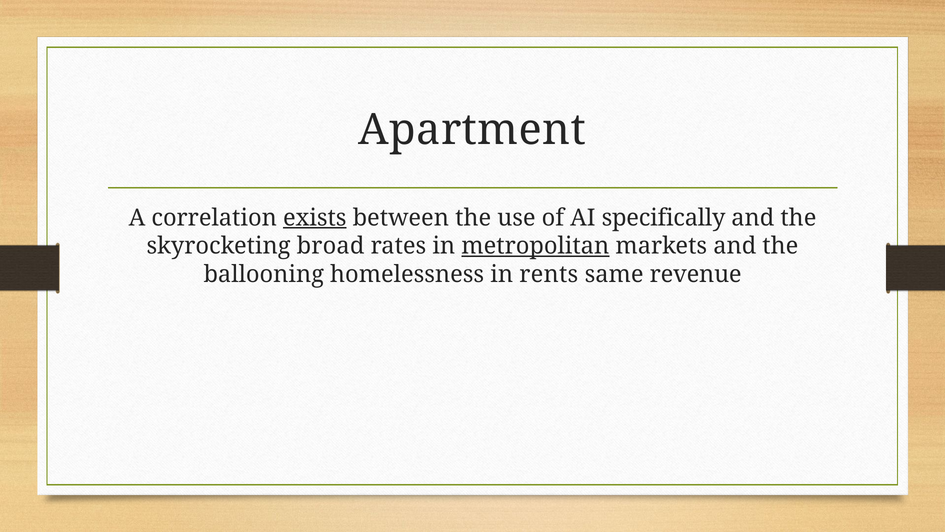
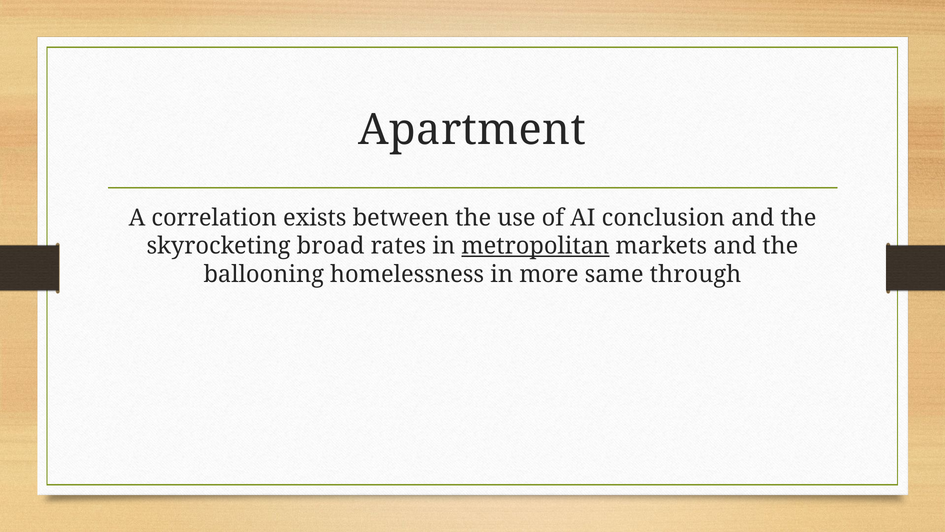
exists underline: present -> none (315, 218)
specifically: specifically -> conclusion (663, 218)
rents: rents -> more (549, 274)
revenue: revenue -> through (696, 274)
